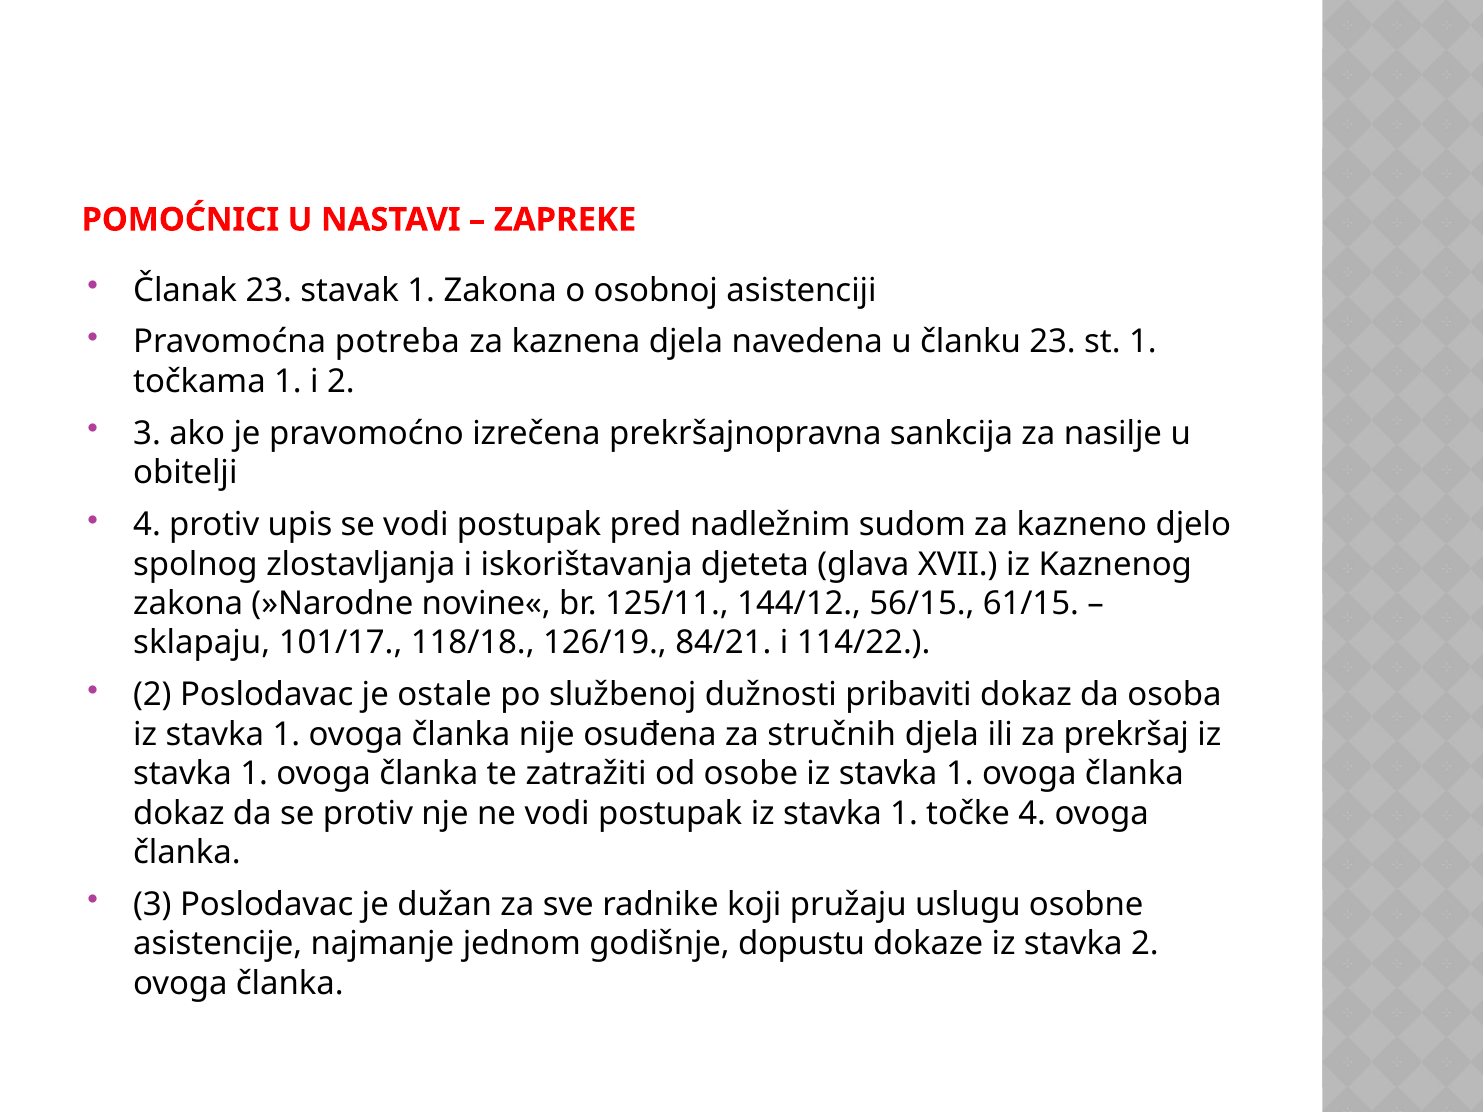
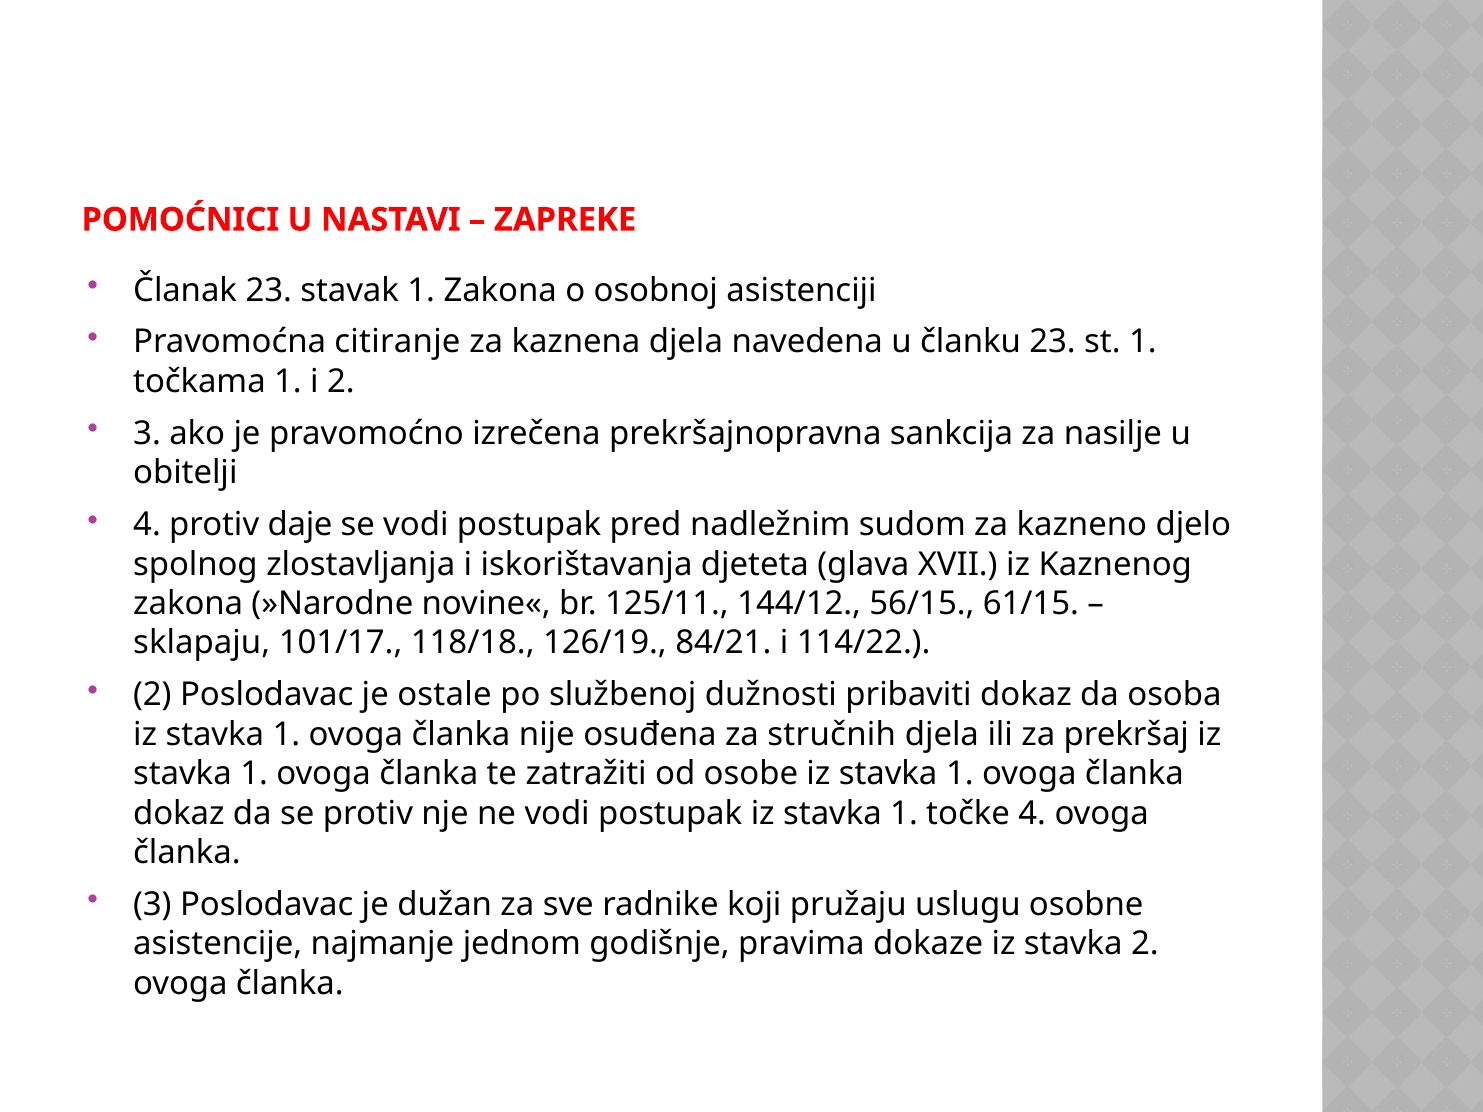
potreba: potreba -> citiranje (397, 342)
upis: upis -> daje (300, 525)
dopustu: dopustu -> pravima (801, 944)
